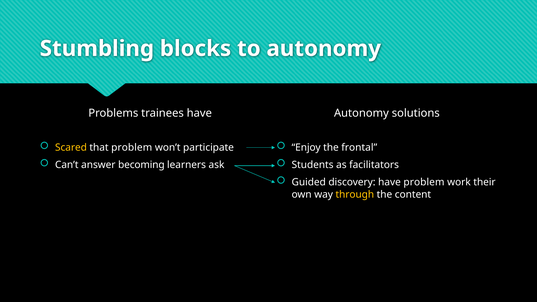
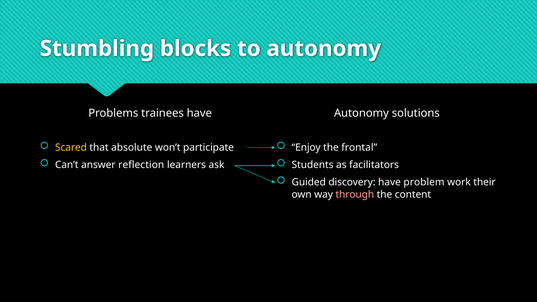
that problem: problem -> absolute (132, 147)
becoming: becoming -> reflection (141, 165)
through colour: yellow -> pink (355, 194)
